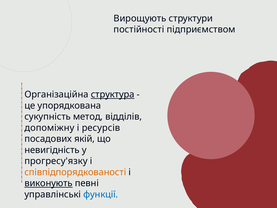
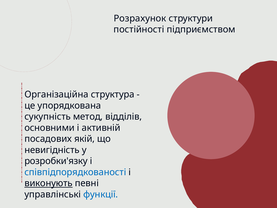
Вирощують: Вирощують -> Розрахунок (140, 18)
структура underline: present -> none (113, 94)
допоміжну: допоміжну -> основними (50, 128)
ресурсів: ресурсів -> активній (101, 128)
прогресу'язку: прогресу'язку -> розробки'язку (56, 161)
співпідпорядкованості colour: orange -> blue (75, 172)
